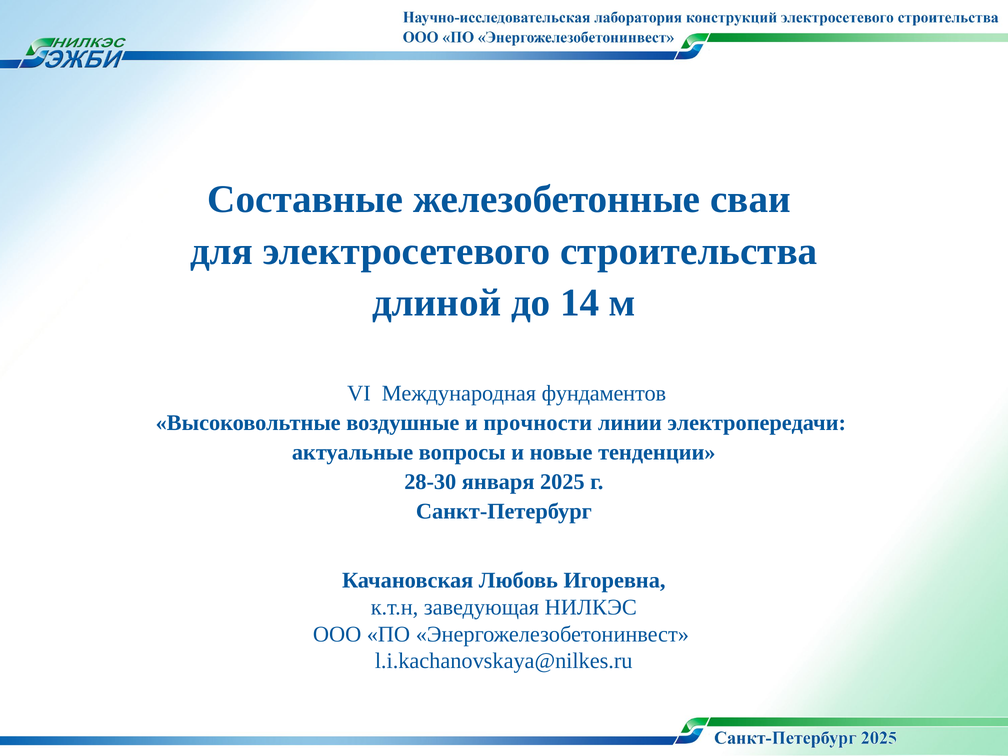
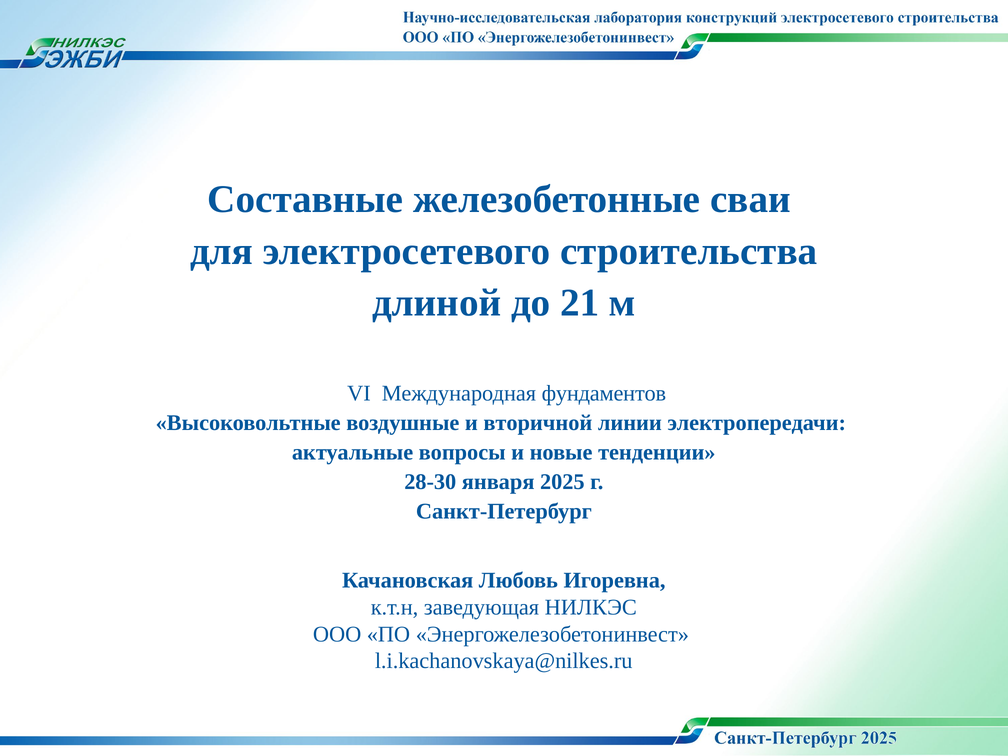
14: 14 -> 21 (580, 303)
прочности: прочности -> вторичной (538, 423)
